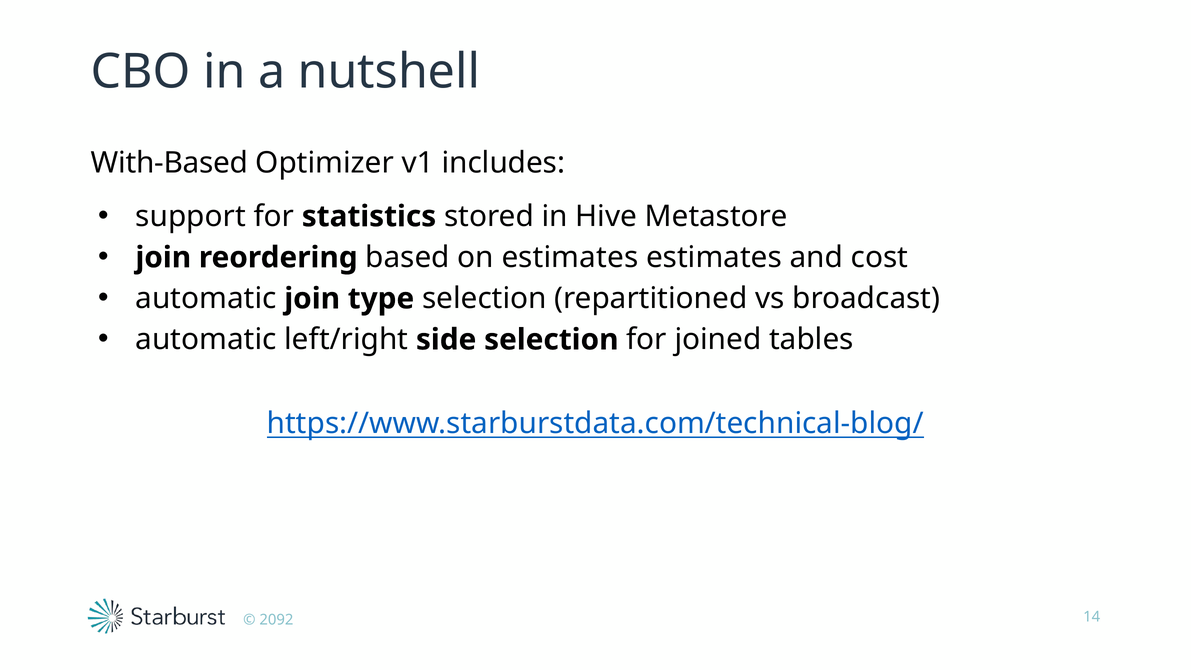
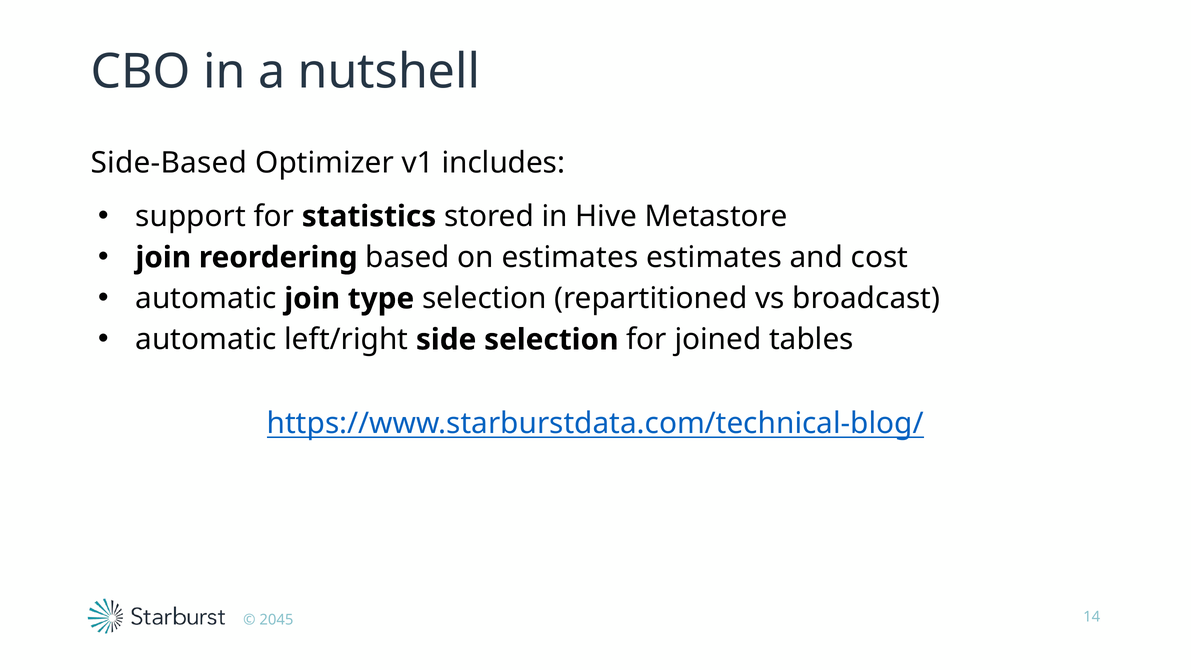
With-Based: With-Based -> Side-Based (169, 163)
2092: 2092 -> 2045 (276, 620)
